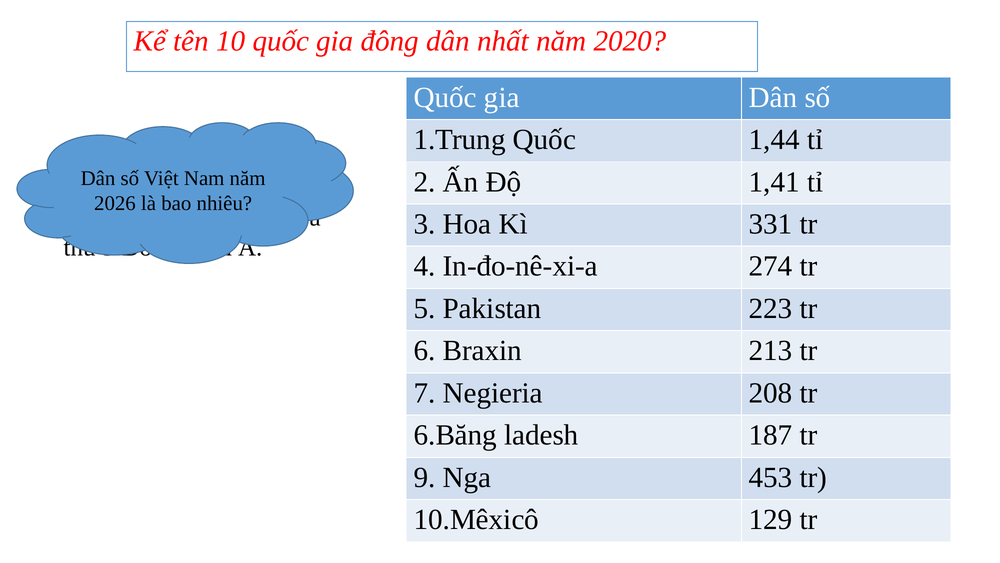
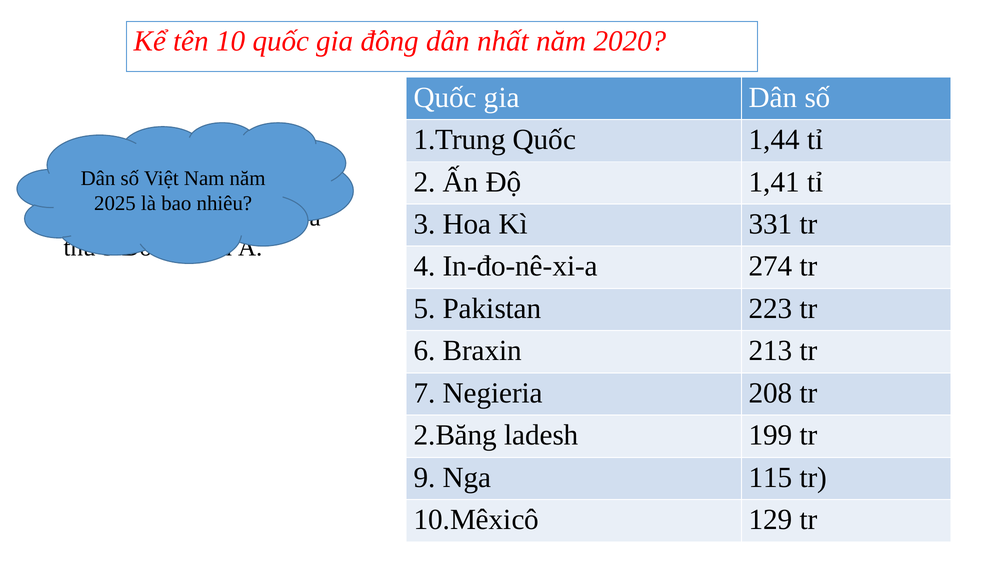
2026: 2026 -> 2025 (115, 203)
6.Băng: 6.Băng -> 2.Băng (455, 435)
187: 187 -> 199 (771, 435)
453: 453 -> 115 (771, 477)
